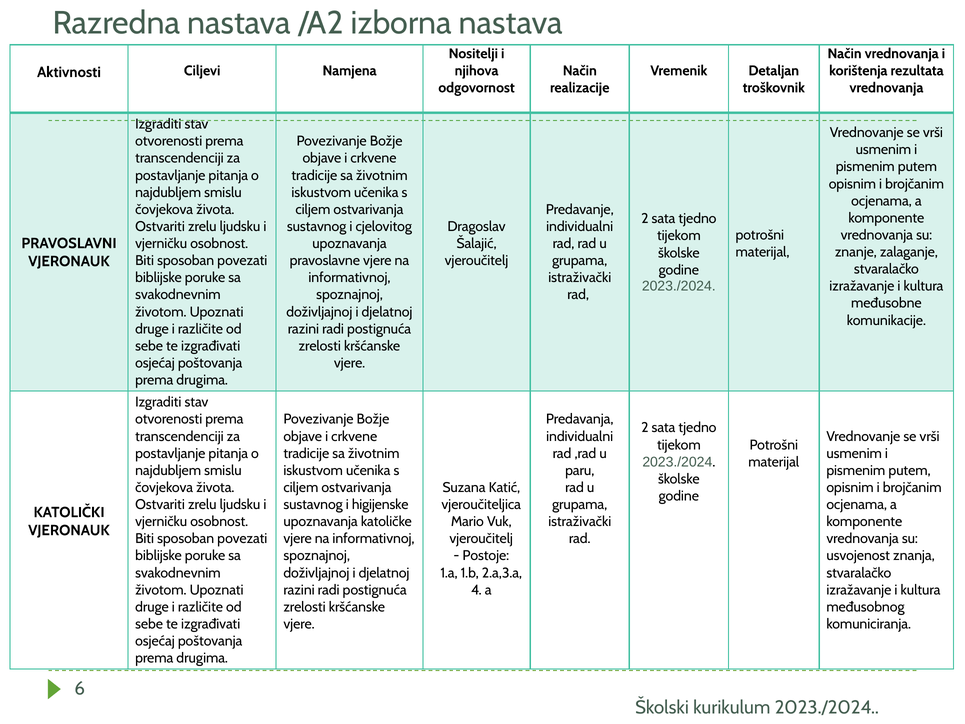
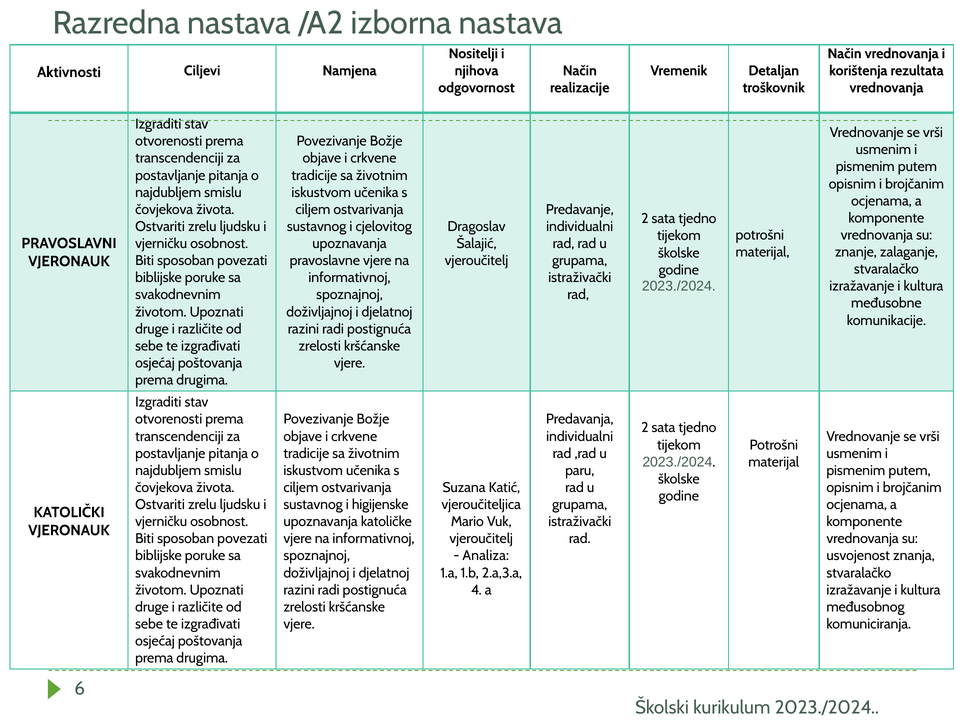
Postoje: Postoje -> Analiza (486, 556)
